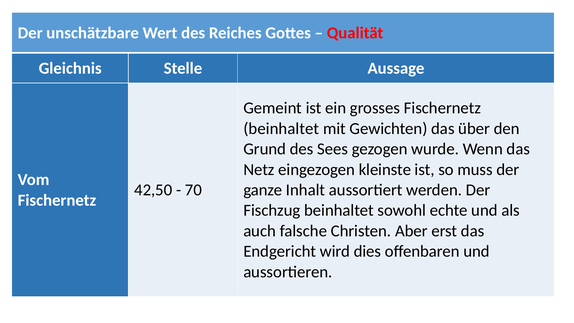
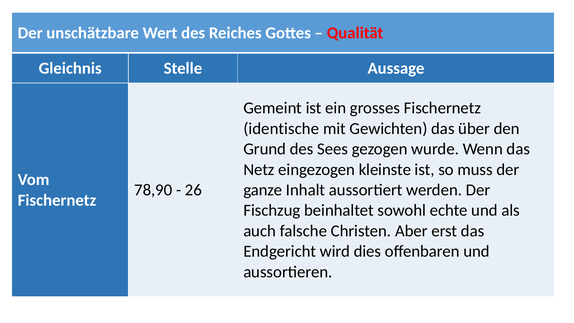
beinhaltet: beinhaltet -> identische (281, 129)
42,50: 42,50 -> 78,90 (153, 190)
70: 70 -> 26 (193, 190)
